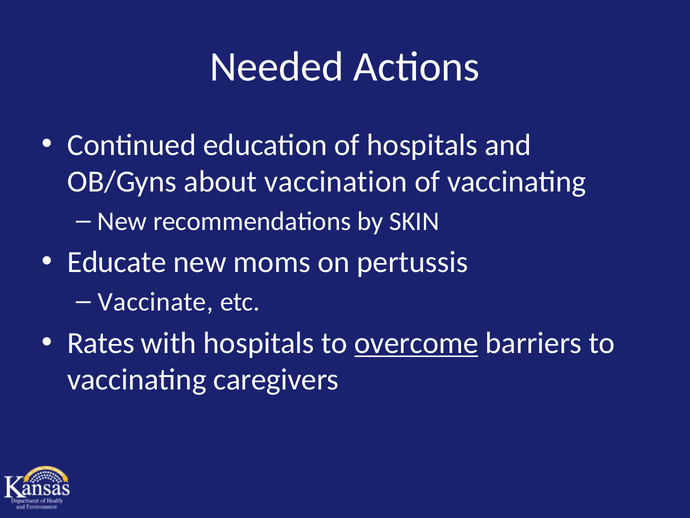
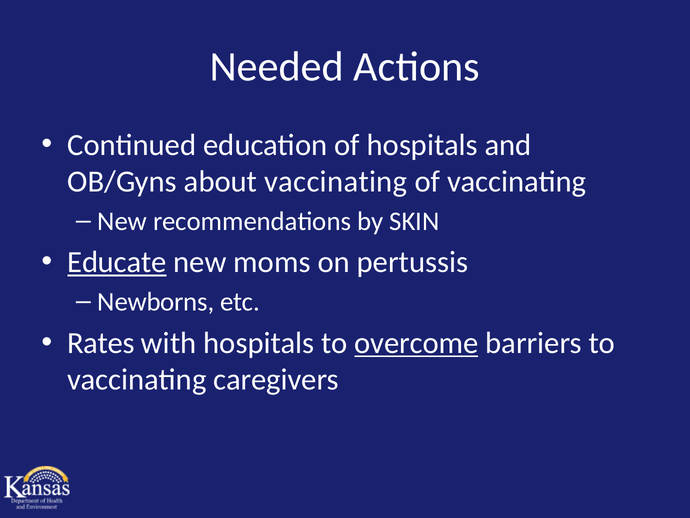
about vaccination: vaccination -> vaccinating (336, 182)
Educate underline: none -> present (117, 262)
Vaccinate: Vaccinate -> Newborns (156, 302)
